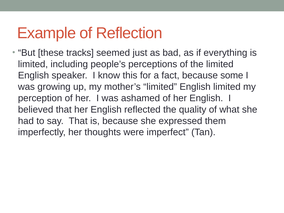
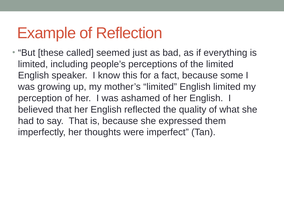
tracks: tracks -> called (80, 53)
